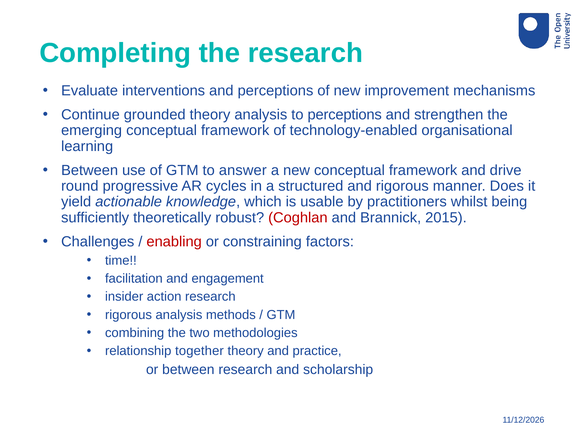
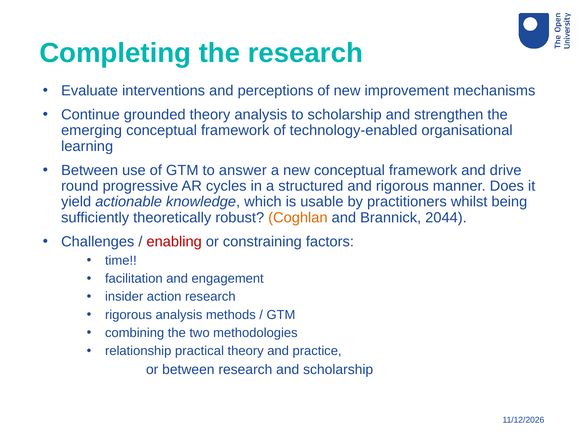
to perceptions: perceptions -> scholarship (345, 115)
Coghlan colour: red -> orange (298, 218)
2015: 2015 -> 2044 (446, 218)
together: together -> practical (200, 351)
